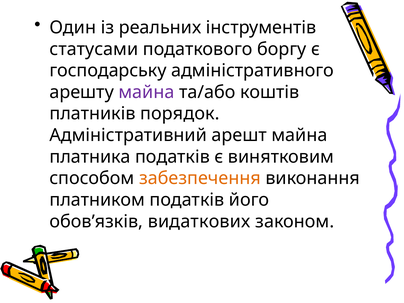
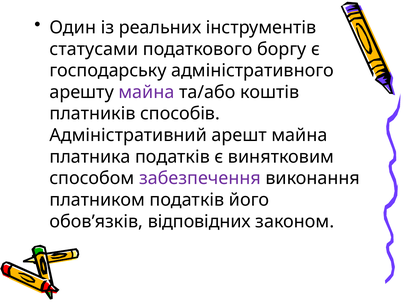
порядок: порядок -> способів (180, 114)
забезпечення colour: orange -> purple (200, 178)
видаткових: видаткових -> відповідних (199, 221)
